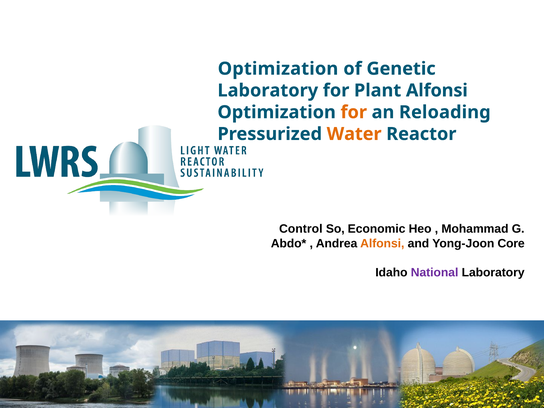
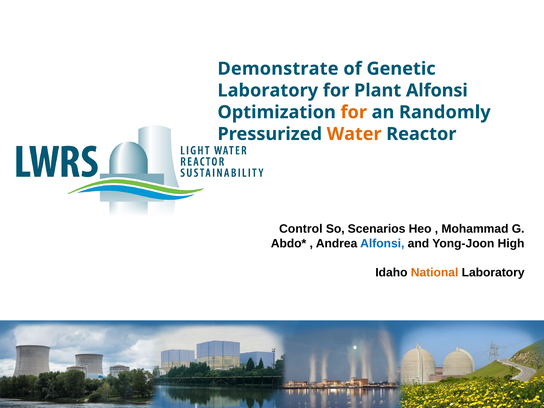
Optimization: Optimization -> Demonstrate (278, 69)
Reloading: Reloading -> Randomly (445, 112)
Economic: Economic -> Scenarios (377, 229)
Alfonsi colour: orange -> blue (382, 243)
Core: Core -> High (511, 243)
National colour: purple -> orange (435, 272)
